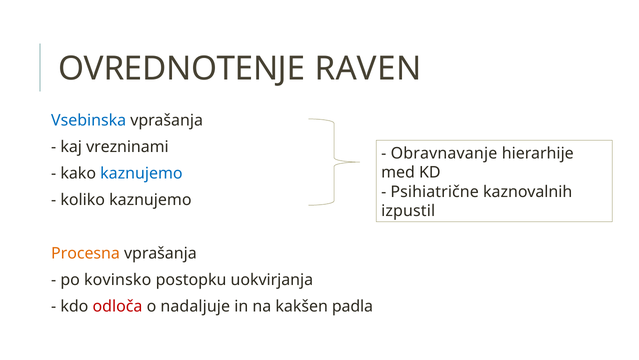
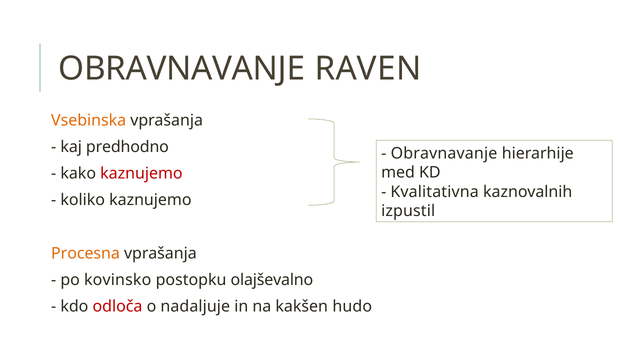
OVREDNOTENJE: OVREDNOTENJE -> OBRAVNAVANJE (182, 69)
Vsebinska colour: blue -> orange (89, 120)
vrezninami: vrezninami -> predhodno (127, 147)
kaznujemo colour: blue -> red (141, 173)
Psihiatrične: Psihiatrične -> Kvalitativna (435, 191)
uokvirjanja: uokvirjanja -> olajševalno (272, 280)
padla: padla -> hudo (352, 306)
